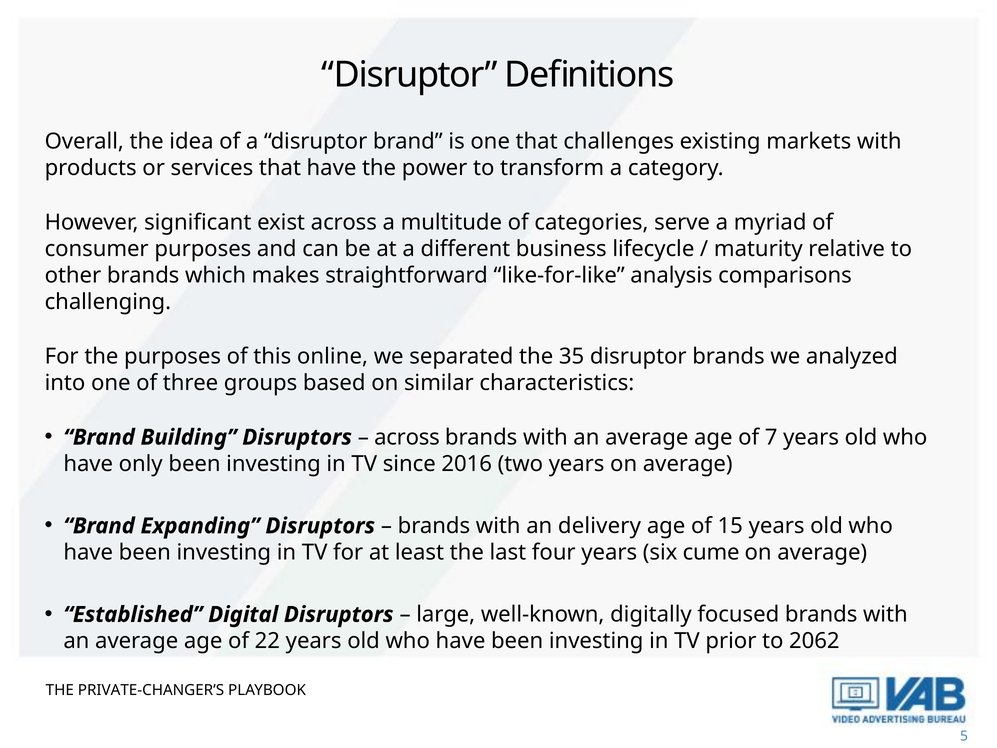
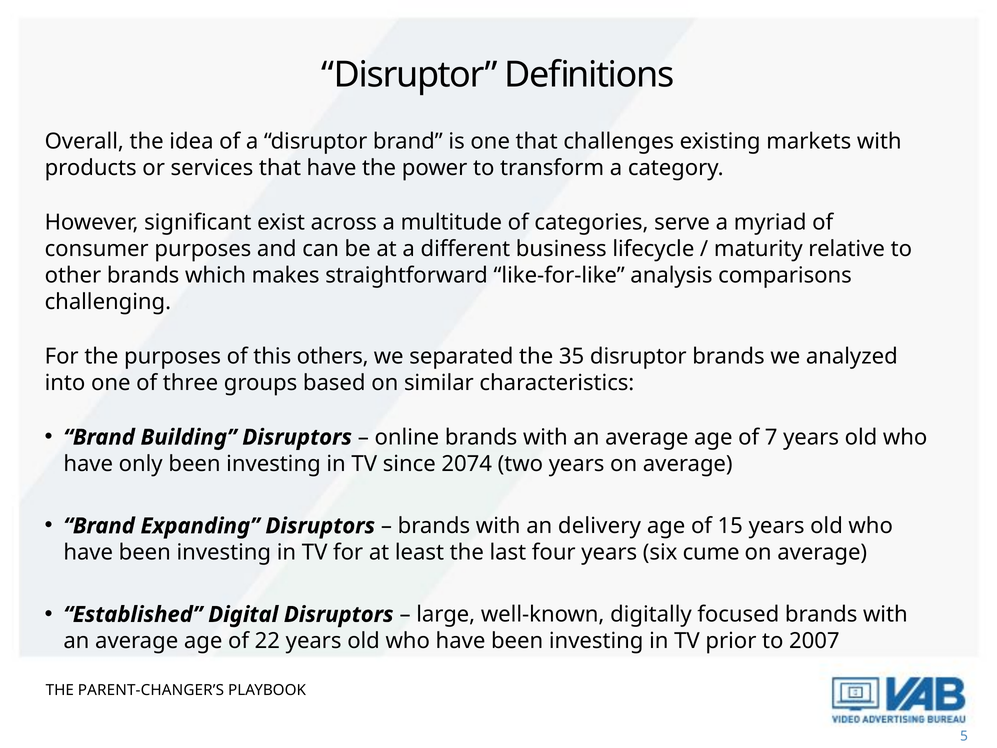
online: online -> others (333, 356)
across: across -> online (407, 437)
2016: 2016 -> 2074 (467, 464)
2062: 2062 -> 2007 (814, 641)
PRIVATE-CHANGER’S: PRIVATE-CHANGER’S -> PARENT-CHANGER’S (151, 690)
